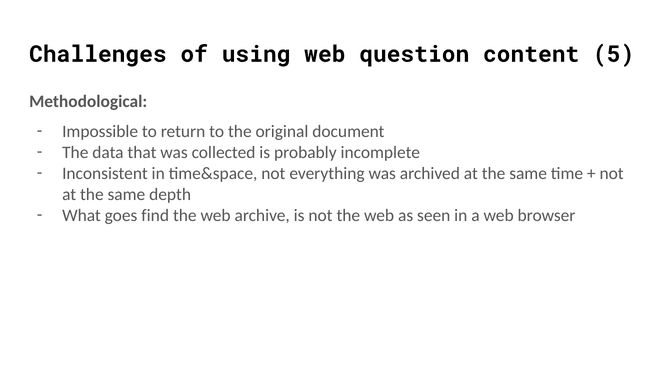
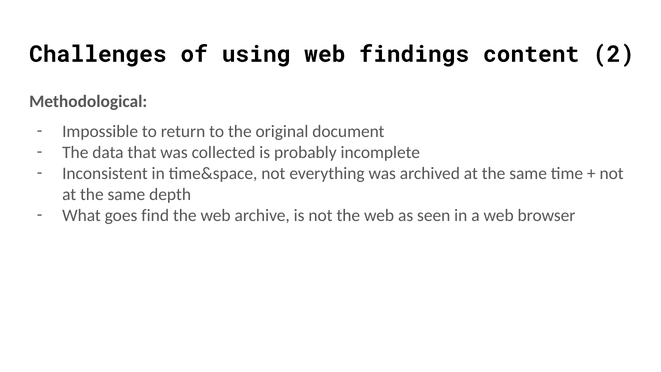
question: question -> findings (414, 54)
5: 5 -> 2 (614, 54)
